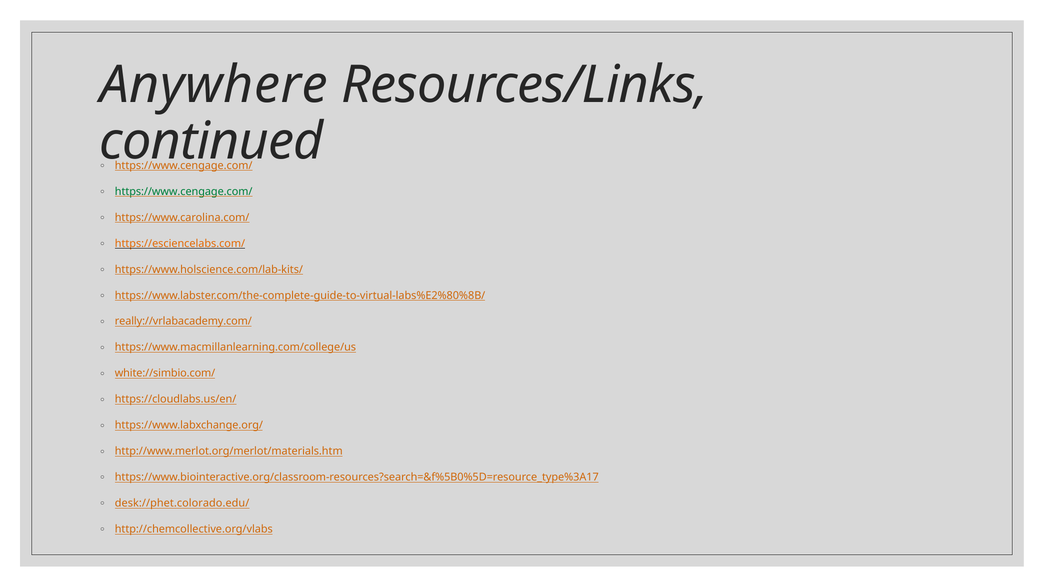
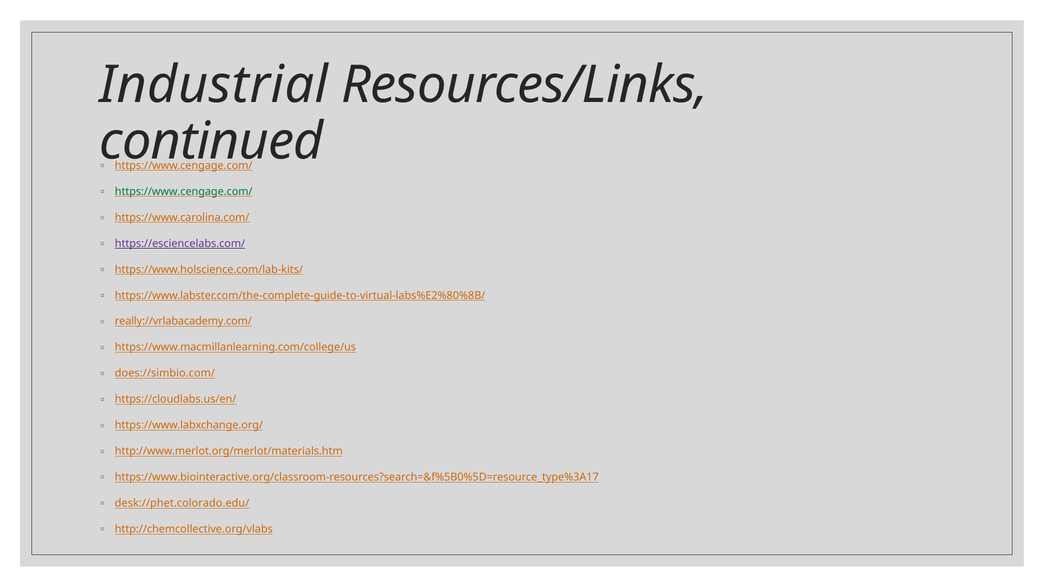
Anywhere: Anywhere -> Industrial (214, 85)
https://esciencelabs.com/ colour: orange -> purple (180, 244)
white://simbio.com/: white://simbio.com/ -> does://simbio.com/ (165, 374)
